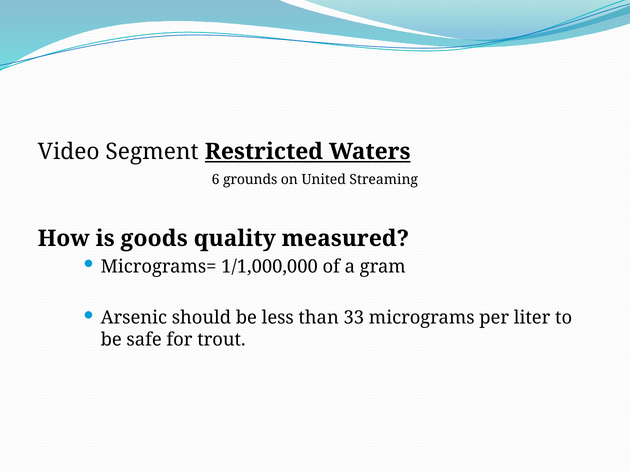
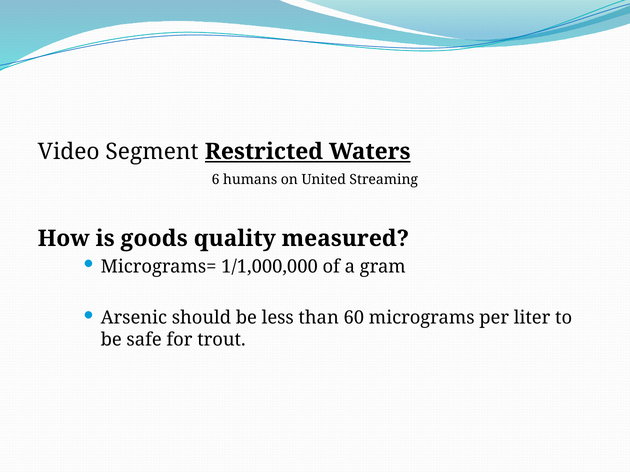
grounds: grounds -> humans (250, 180)
33: 33 -> 60 (354, 318)
